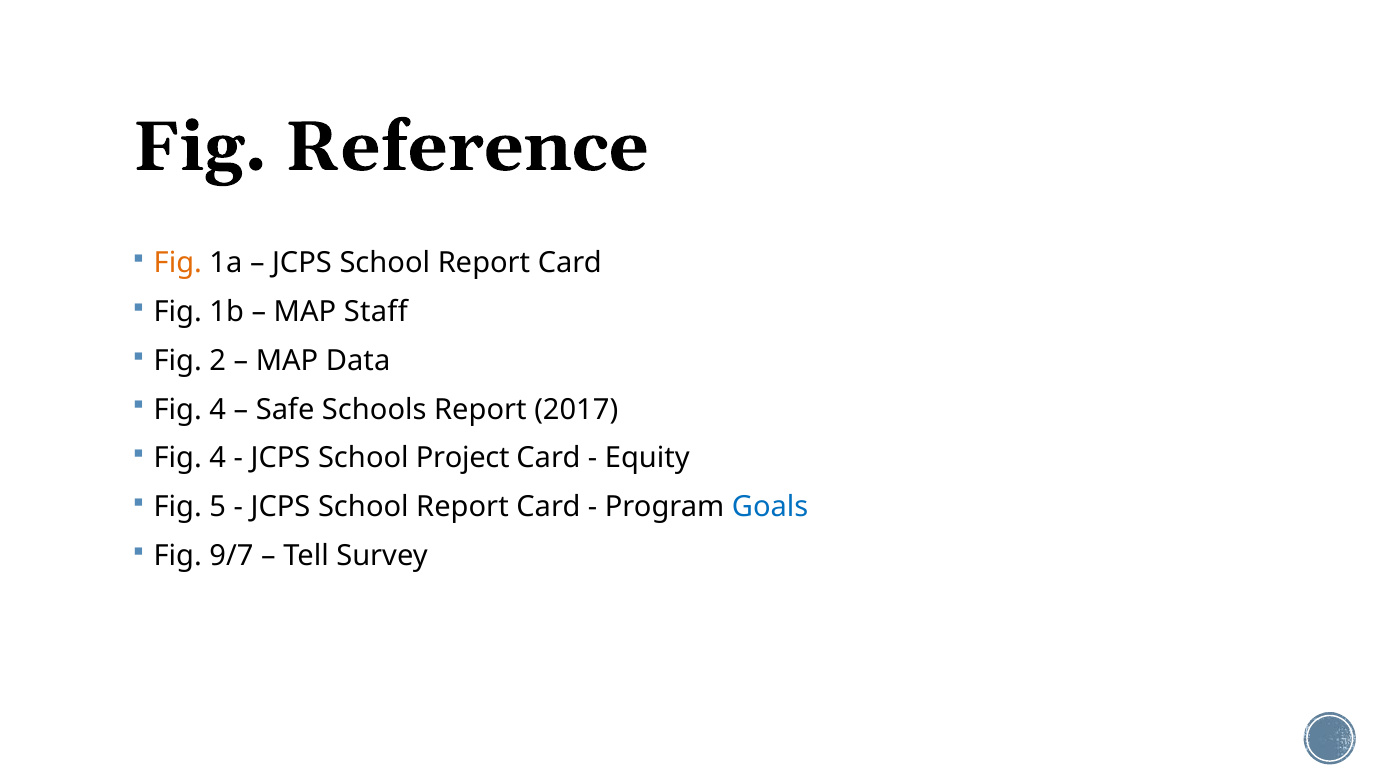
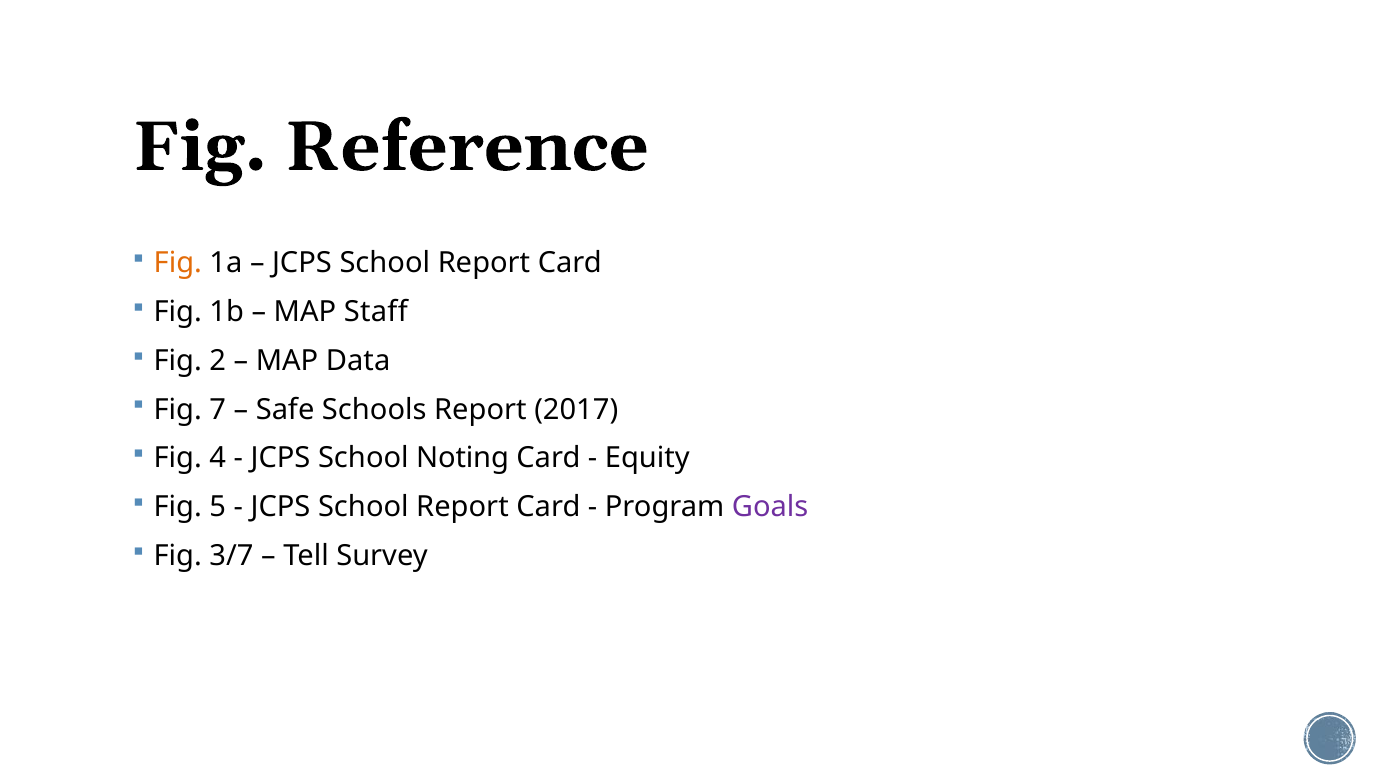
4: 4 -> 7 (218, 410)
Project: Project -> Noting (463, 458)
Goals colour: blue -> purple (770, 507)
9/7: 9/7 -> 3/7 (232, 556)
